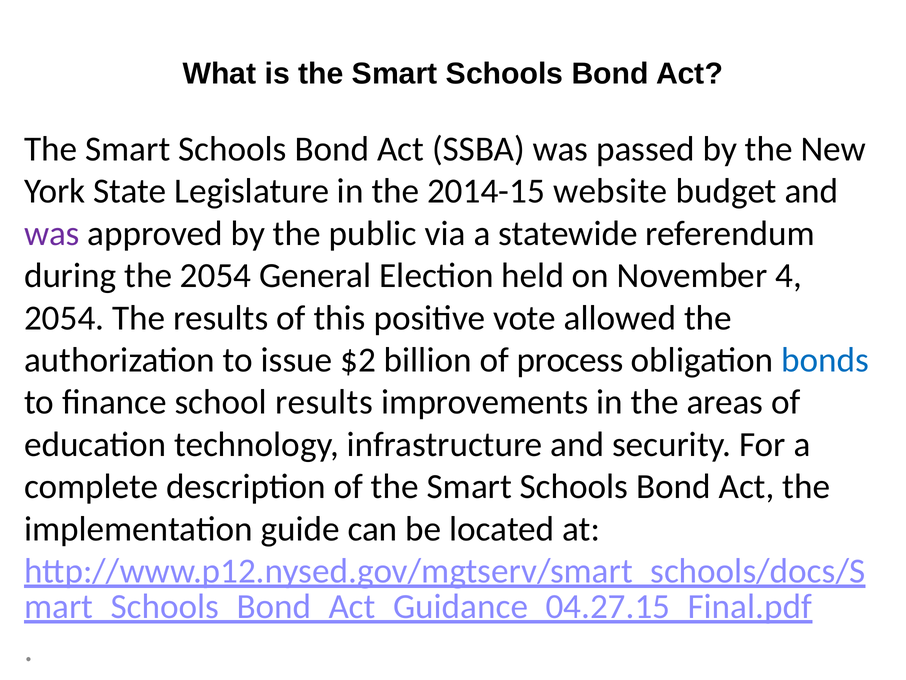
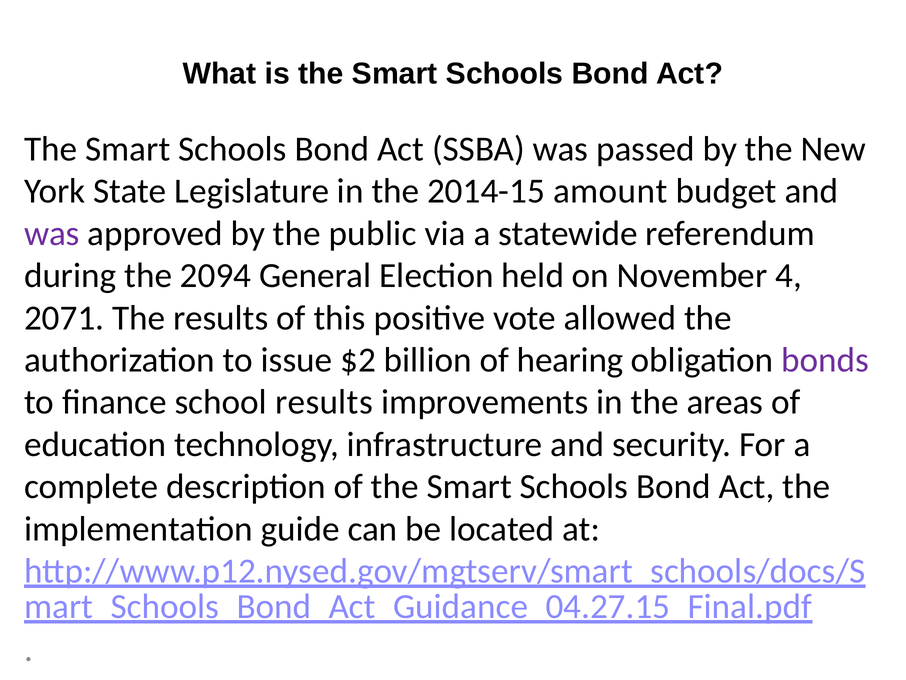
website: website -> amount (610, 191)
the 2054: 2054 -> 2094 (216, 275)
2054: 2054 -> 2071 (64, 318)
process: process -> hearing (570, 360)
bonds colour: blue -> purple (825, 360)
